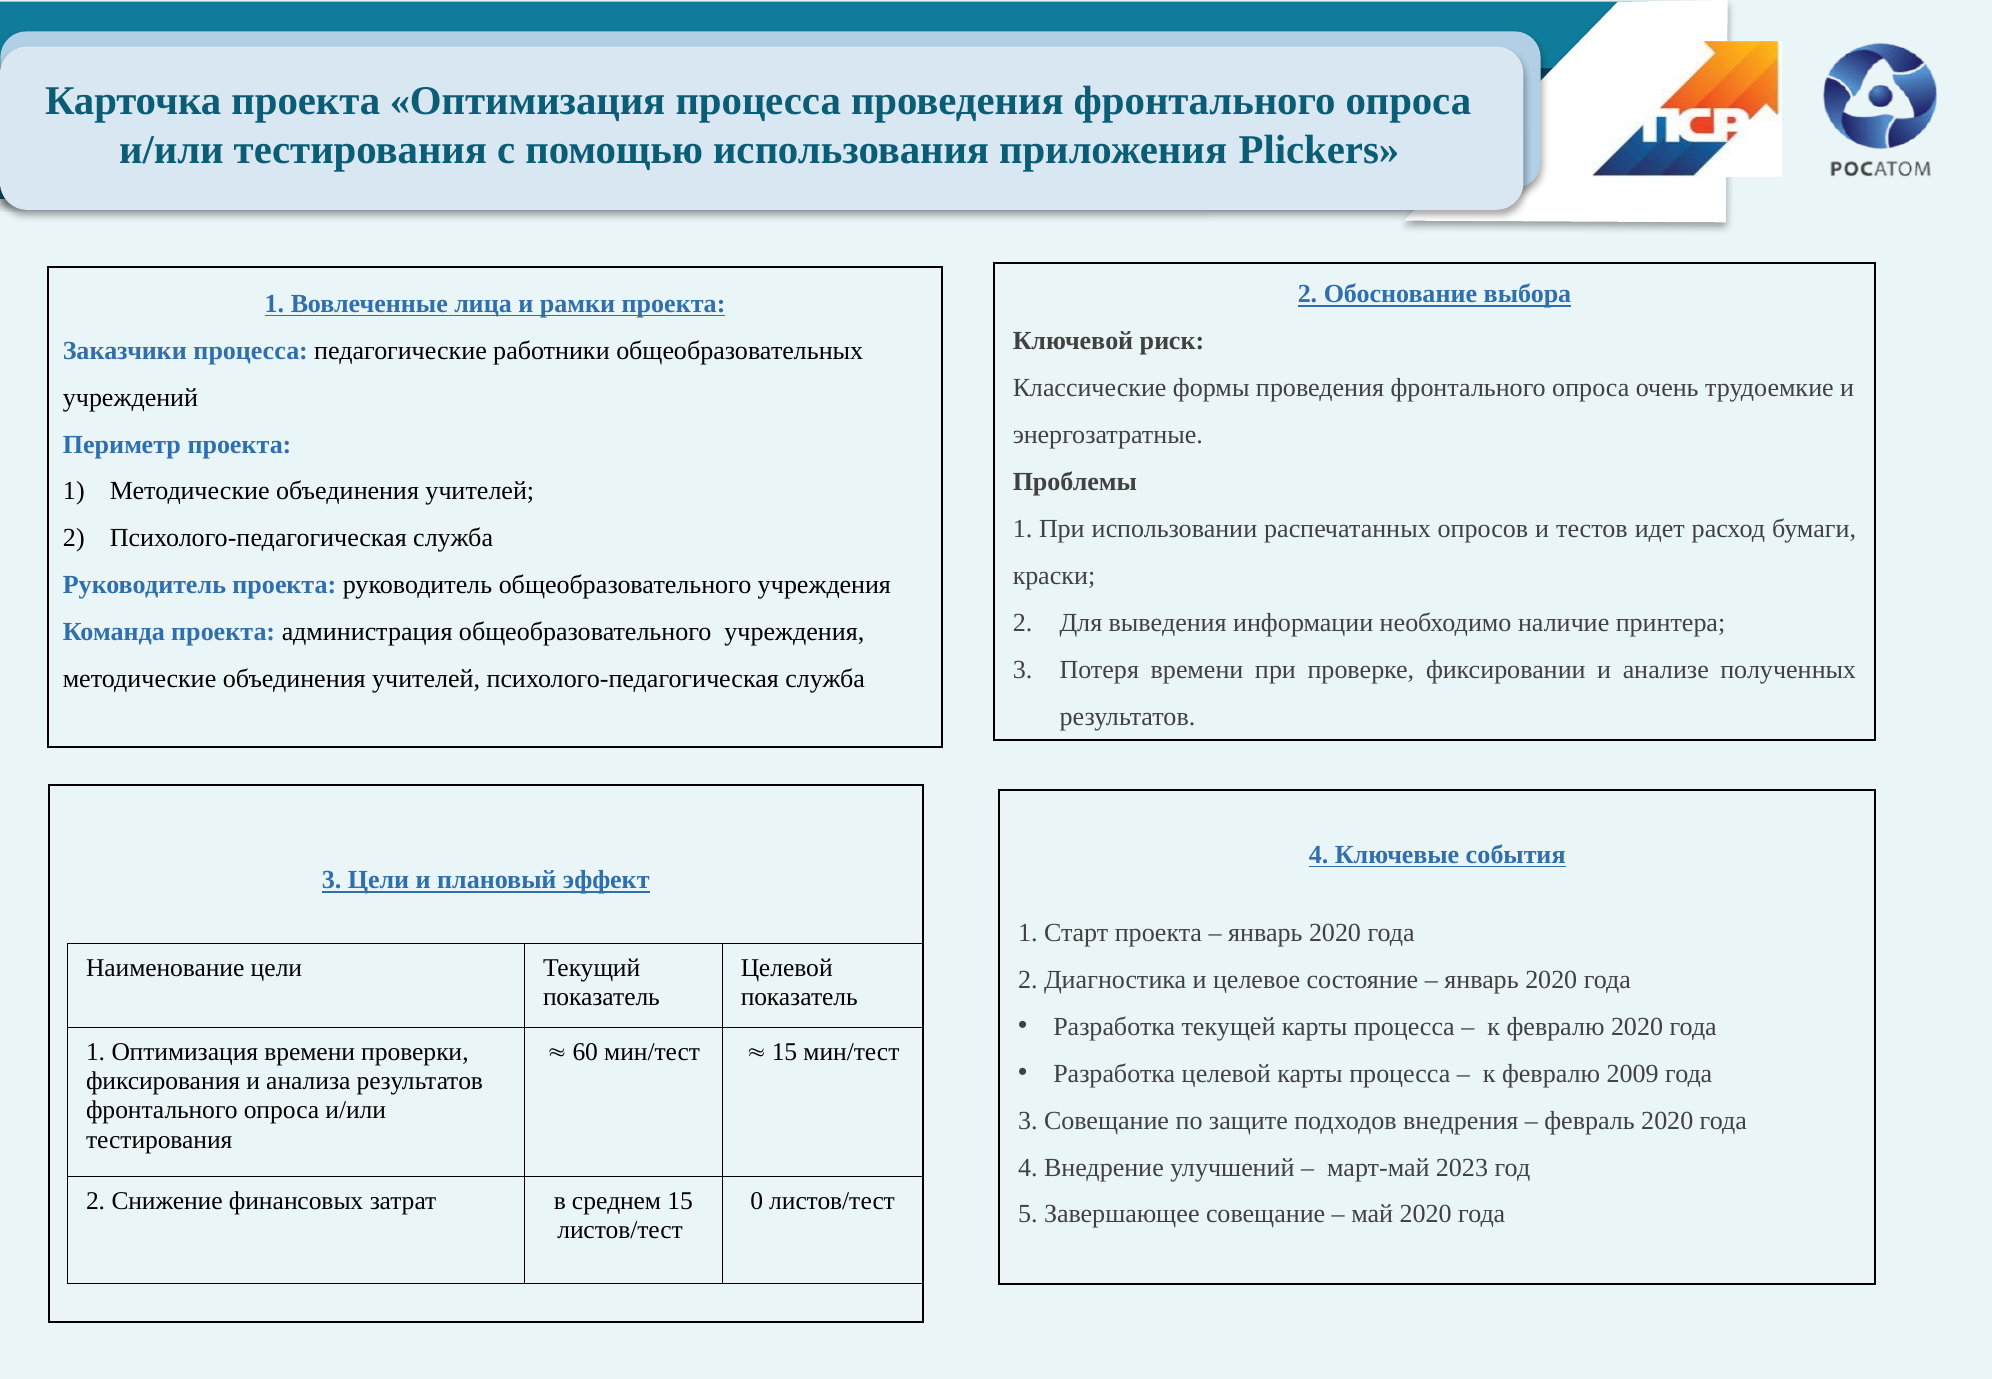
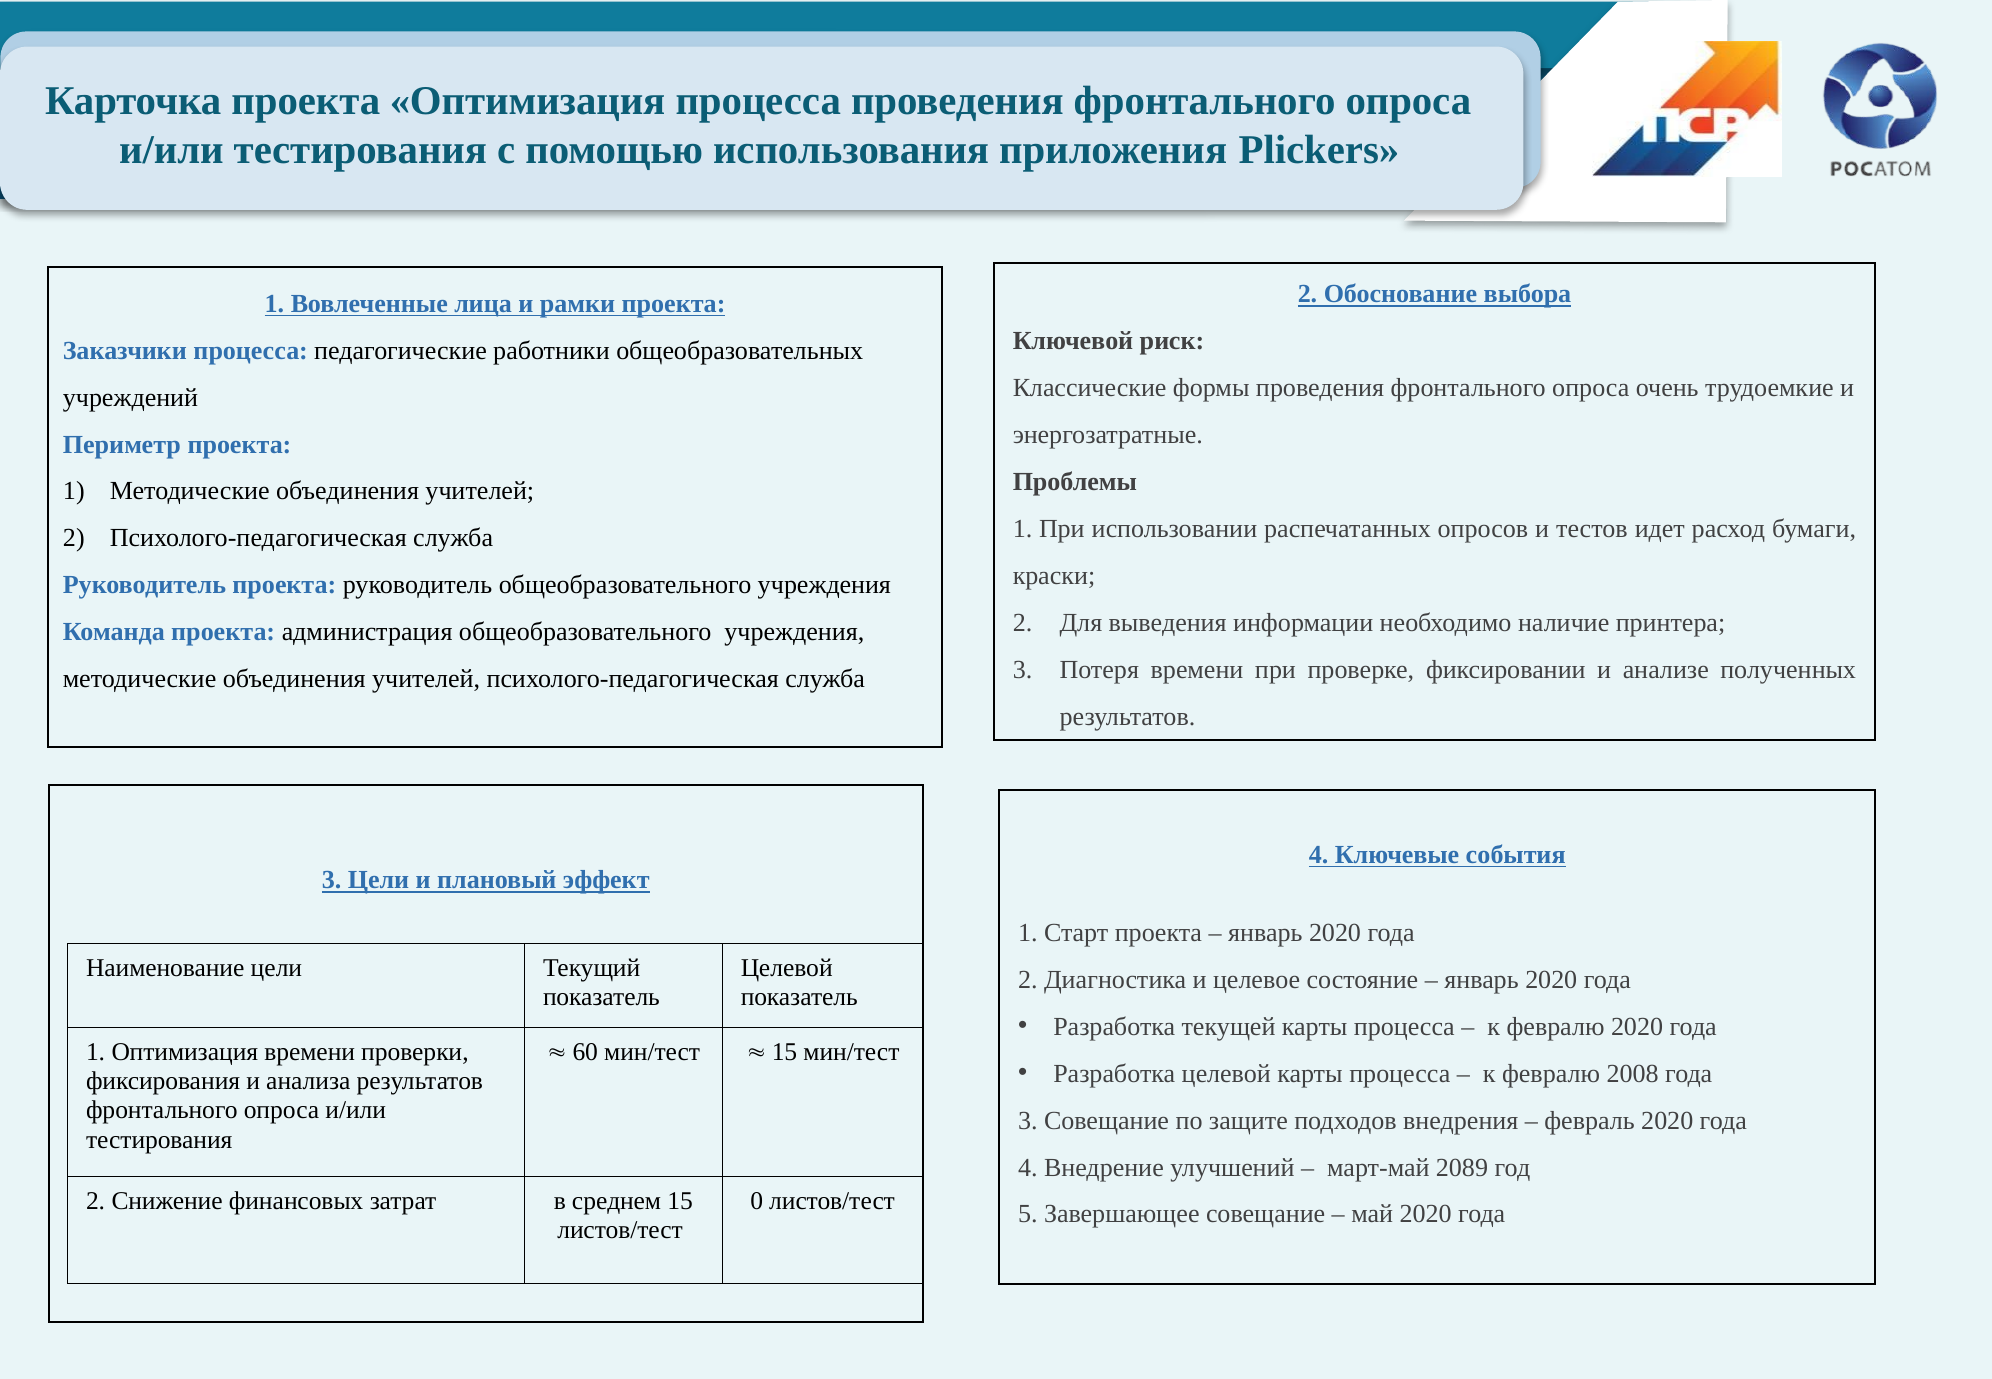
2009: 2009 -> 2008 (1633, 1074)
2023: 2023 -> 2089 (1462, 1167)
